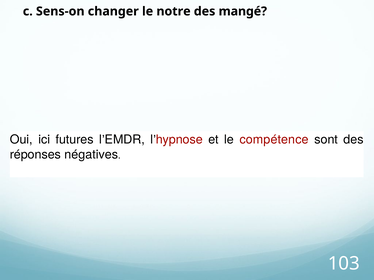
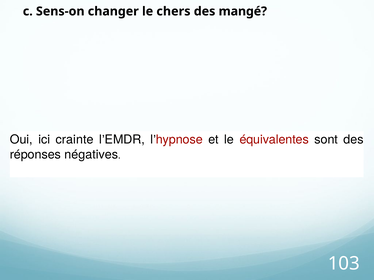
notre: notre -> chers (173, 11)
futures: futures -> crainte (75, 140)
compétence: compétence -> équivalentes (274, 140)
